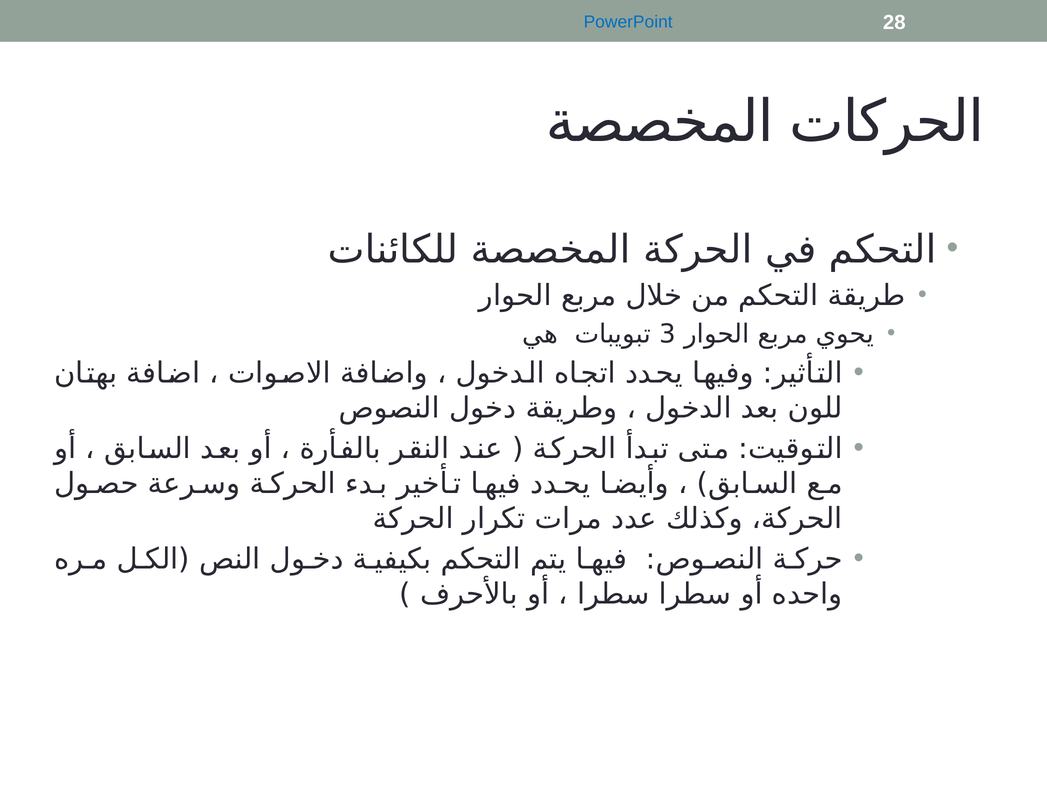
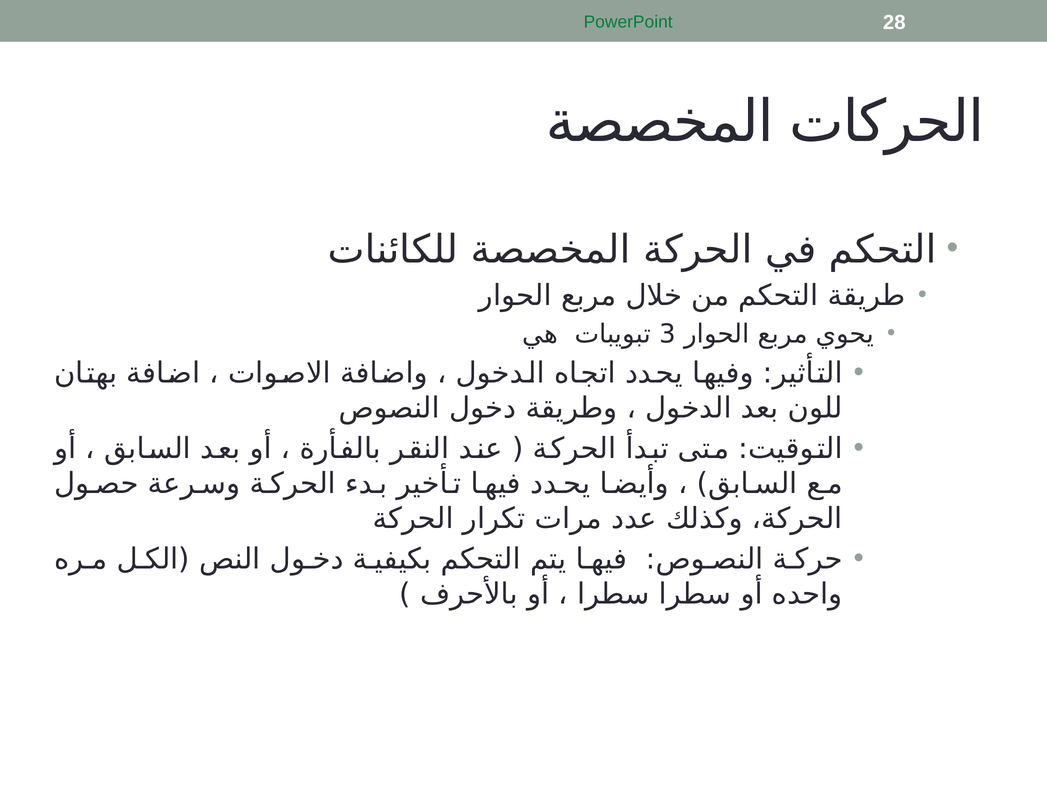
PowerPoint colour: blue -> green (628, 22)
